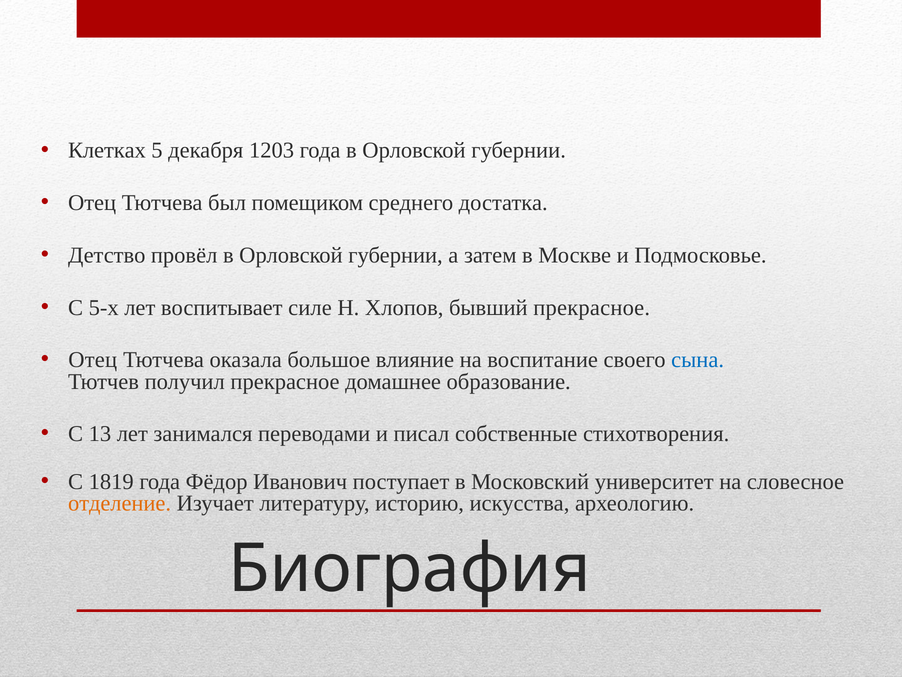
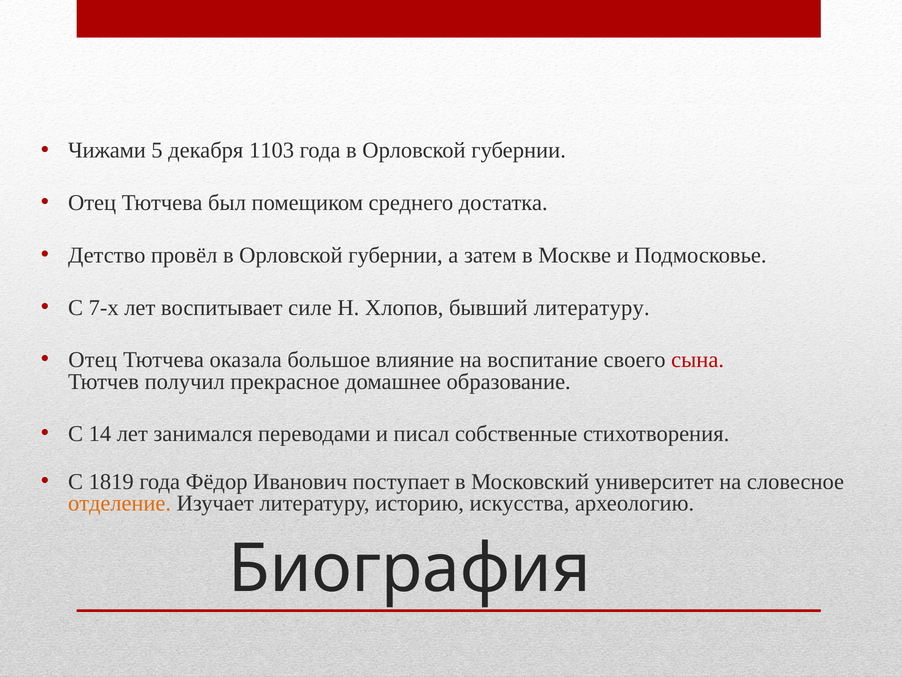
Клетках: Клетках -> Чижами (107, 150)
1203: 1203 -> 1103 (272, 150)
5-х: 5-х -> 7-х (104, 307)
бывший прекрасное: прекрасное -> литературу (592, 307)
сына colour: blue -> red (698, 360)
13: 13 -> 14 (100, 434)
